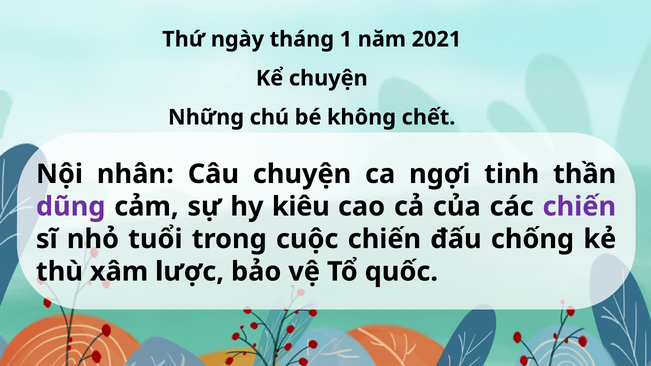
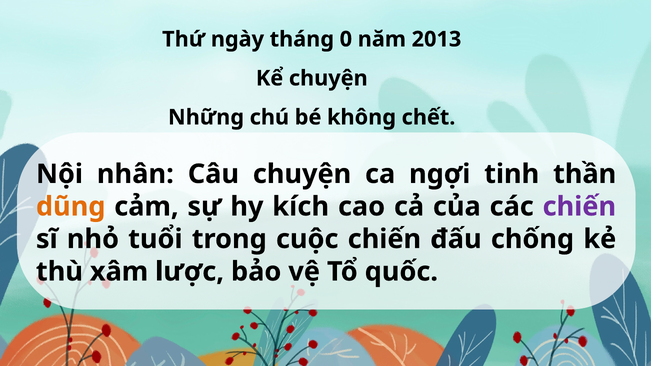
1: 1 -> 0 (346, 39)
2021: 2021 -> 2013 (436, 39)
dũng colour: purple -> orange (71, 207)
kiêu: kiêu -> kích (301, 207)
